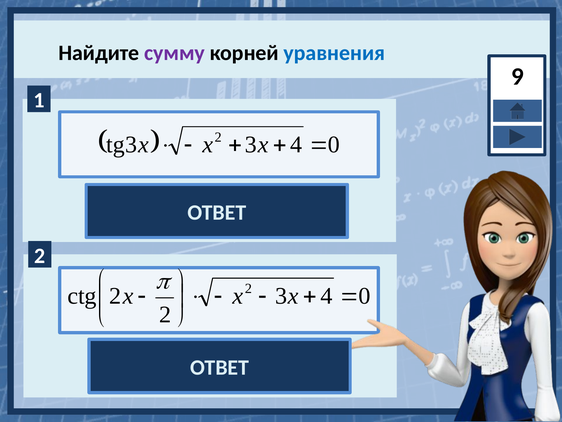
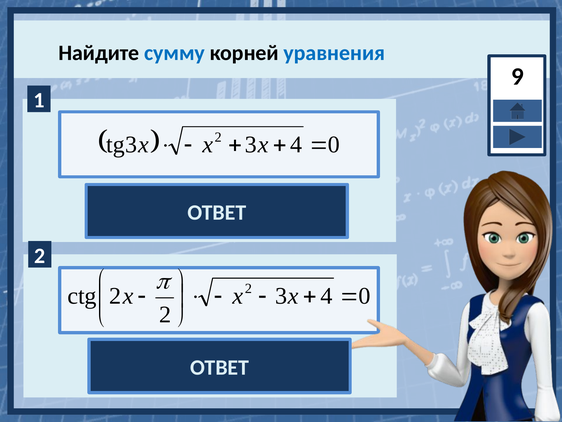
сумму colour: purple -> blue (175, 53)
